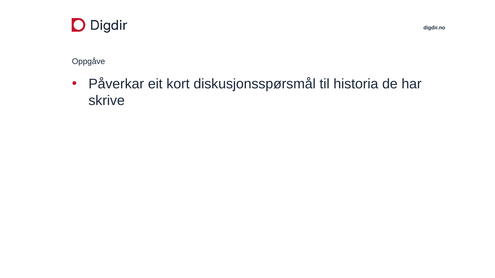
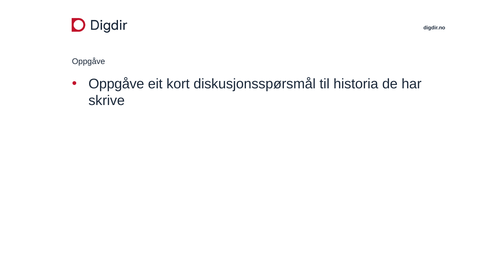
Påverkar: Påverkar -> Oppgåve (116, 84)
